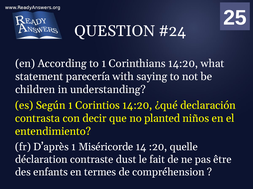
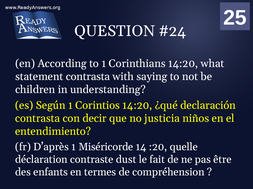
statement parecería: parecería -> contrasta (88, 77)
planted: planted -> justicia (162, 119)
